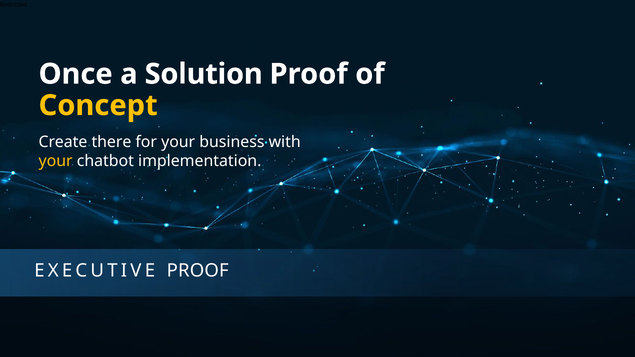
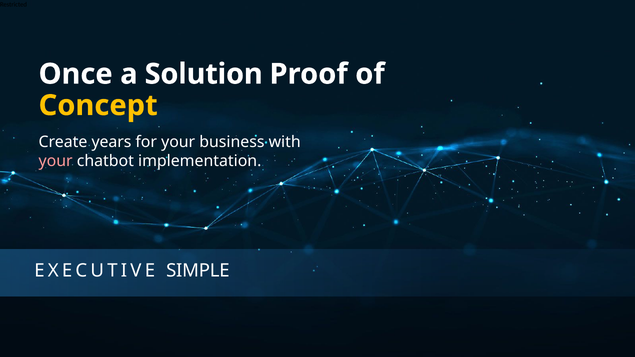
there: there -> years (111, 142)
your colour: yellow -> pink (56, 161)
EXECUTIVE PROOF: PROOF -> SIMPLE (198, 271)
